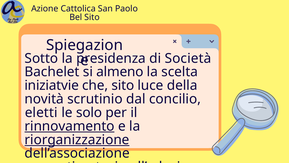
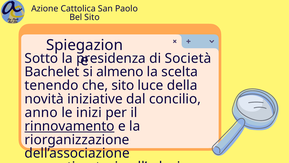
iniziatvie: iniziatvie -> tenendo (52, 85)
scrutinio: scrutinio -> iniziative (95, 99)
eletti: eletti -> anno (41, 112)
solo: solo -> inizi (89, 112)
riorganizzazione underline: present -> none (77, 139)
